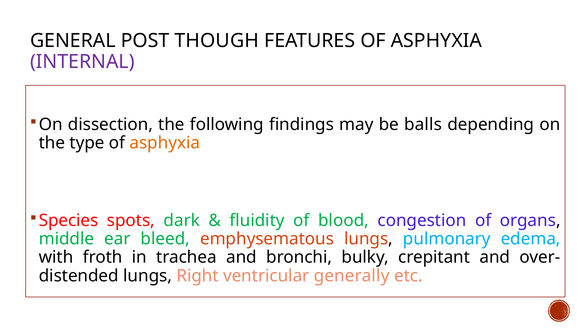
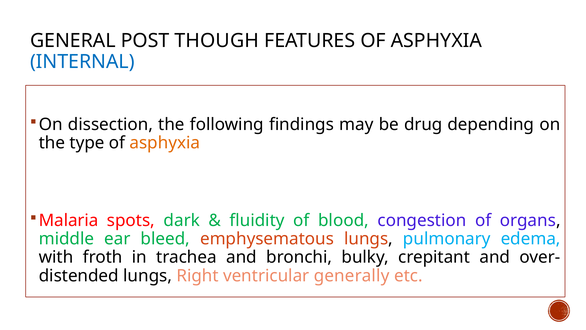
INTERNAL colour: purple -> blue (82, 62)
balls: balls -> drug (423, 124)
Species: Species -> Malaria (69, 220)
